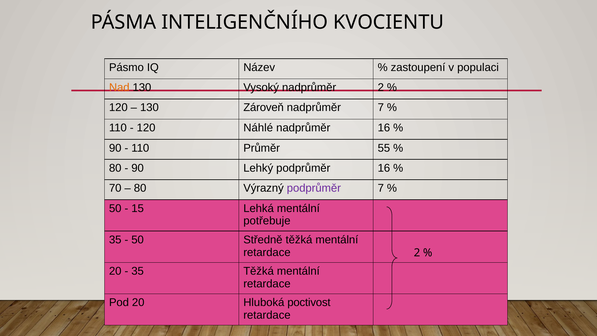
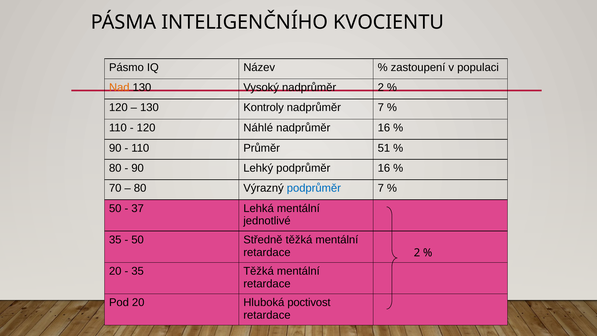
Zároveň: Zároveň -> Kontroly (264, 108)
55: 55 -> 51 (384, 148)
podprůměr colour: purple -> blue (314, 188)
15: 15 -> 37 (138, 208)
potřebuje: potřebuje -> jednotlivé (267, 221)
